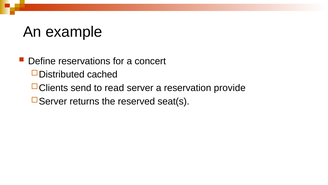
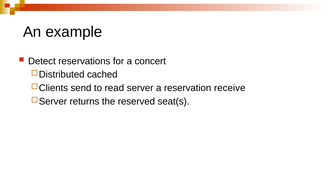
Define: Define -> Detect (42, 61)
provide: provide -> receive (230, 88)
